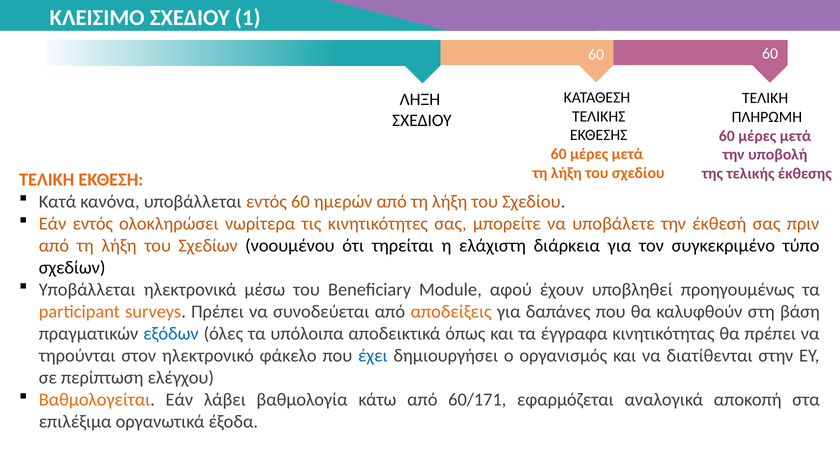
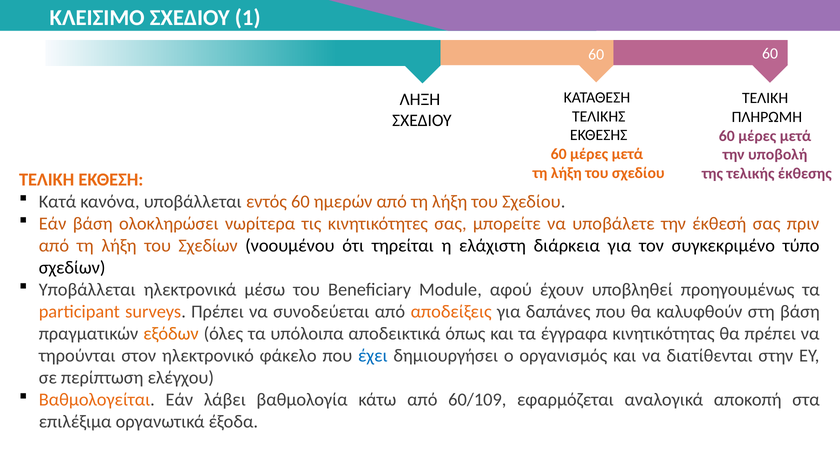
Εάν εντός: εντός -> βάση (93, 224)
εξόδων colour: blue -> orange (171, 334)
60/171: 60/171 -> 60/109 (477, 400)
